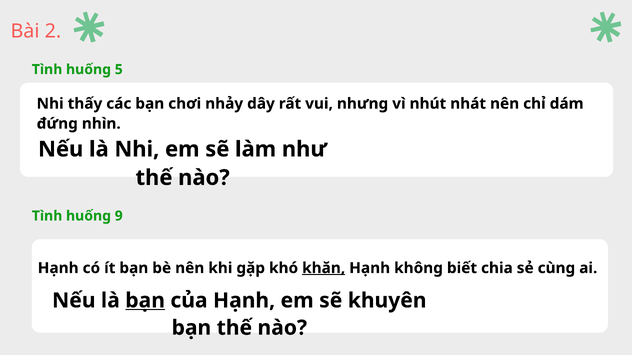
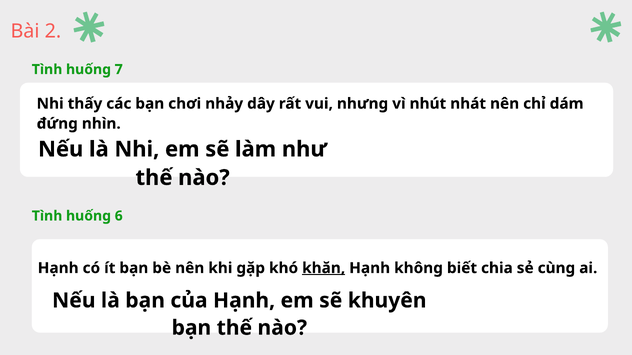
5: 5 -> 7 (119, 70)
9: 9 -> 6 (119, 216)
bạn underline: present -> none (145, 301)
